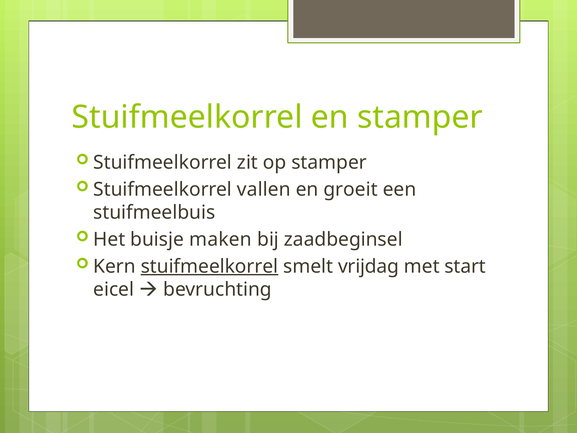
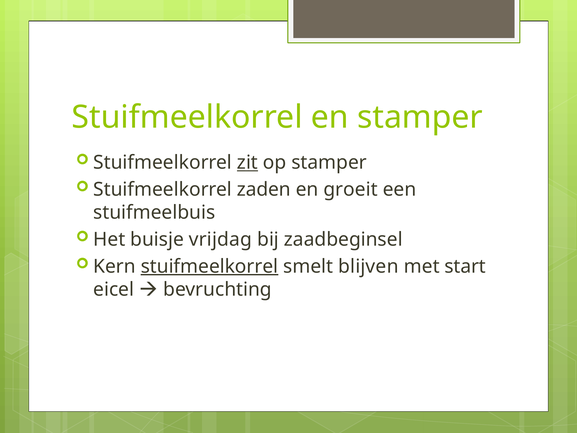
zit underline: none -> present (247, 162)
vallen: vallen -> zaden (264, 189)
maken: maken -> vrijdag (220, 239)
vrijdag: vrijdag -> blijven (368, 266)
